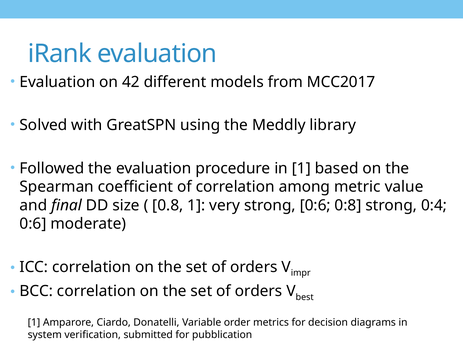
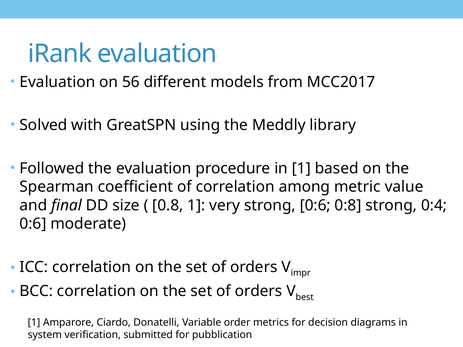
42: 42 -> 56 (131, 82)
